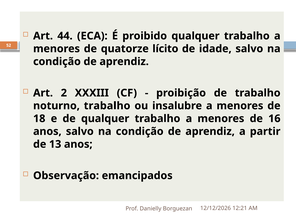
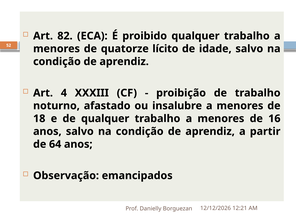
44: 44 -> 82 (65, 36)
2: 2 -> 4 (64, 93)
noturno trabalho: trabalho -> afastado (107, 106)
13: 13 -> 64 (55, 144)
